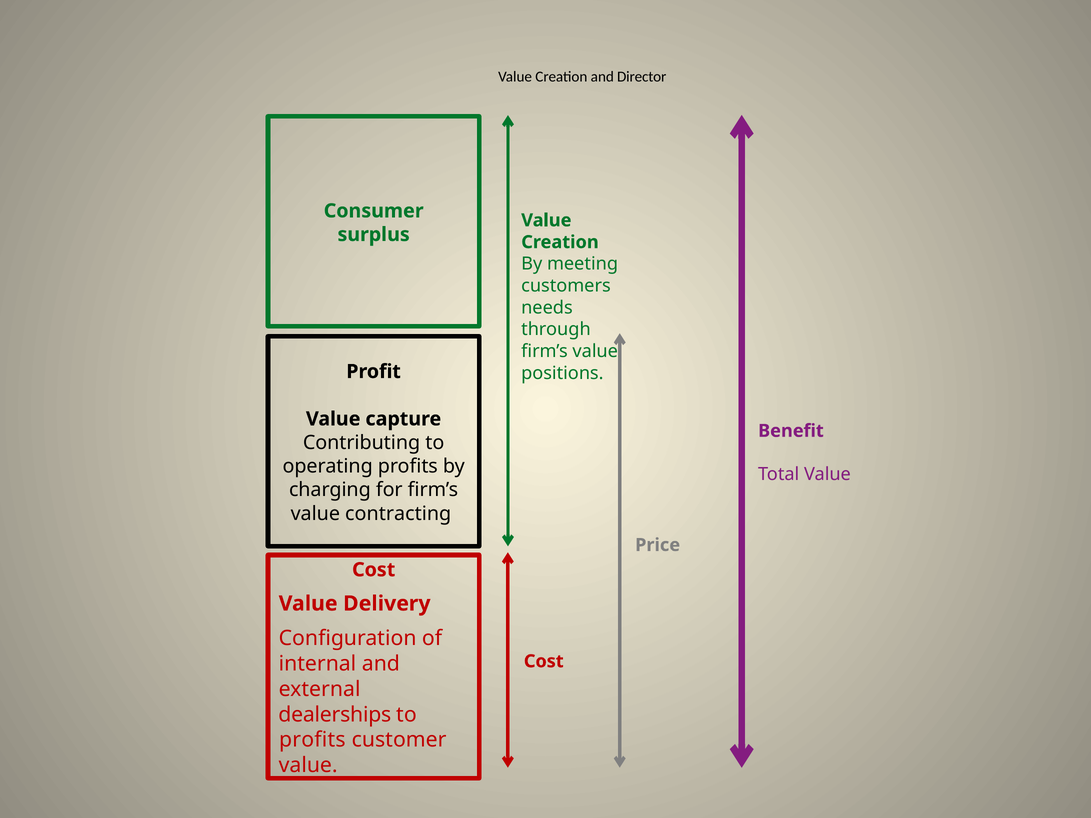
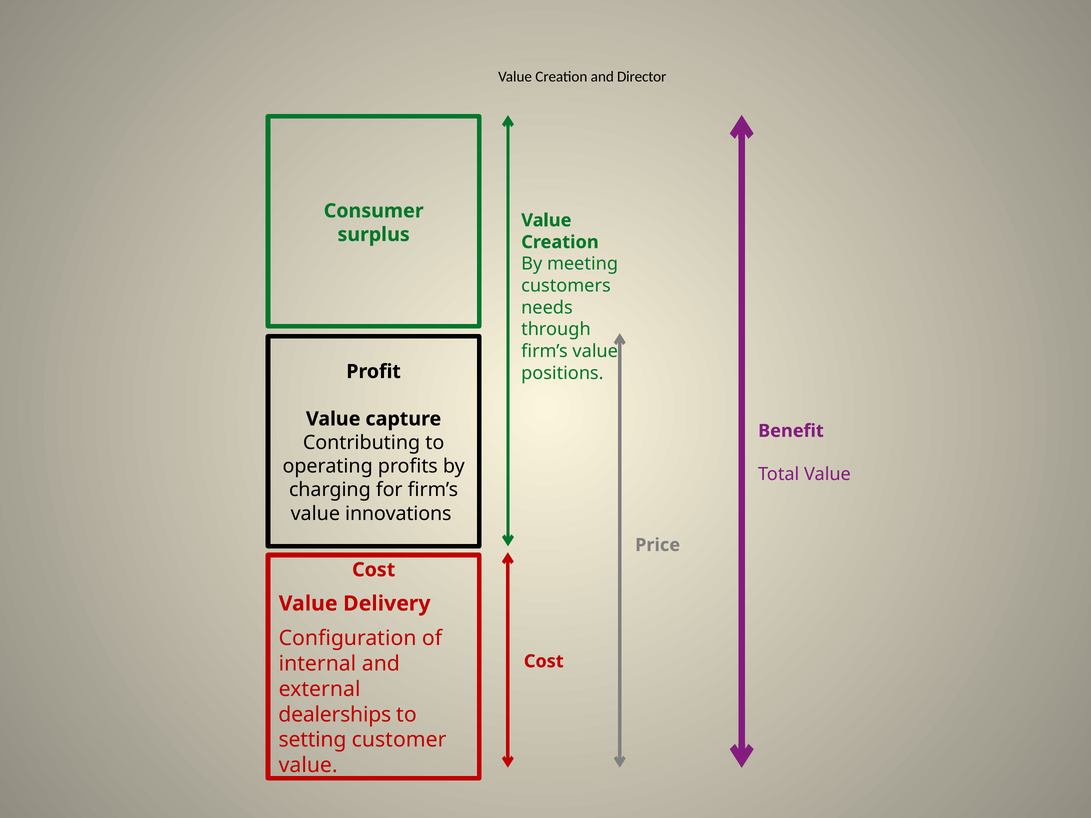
contracting: contracting -> innovations (398, 514)
profits: profits -> setting (313, 740)
